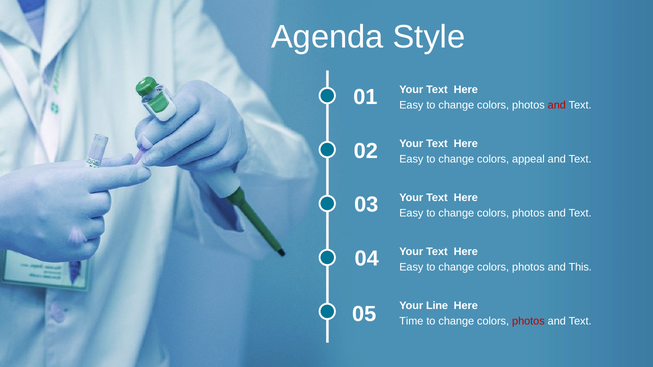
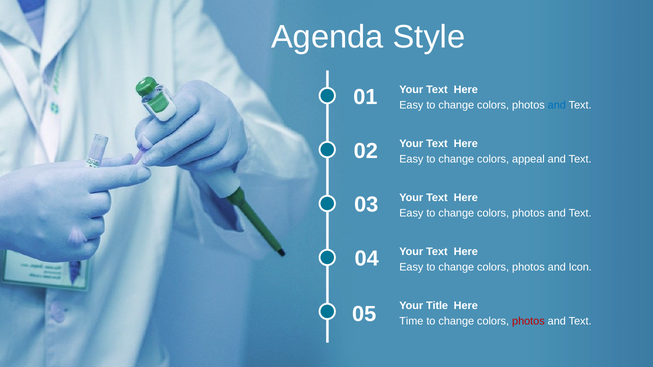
and colour: red -> blue (557, 105)
This: This -> Icon (580, 267)
Line: Line -> Title (437, 306)
